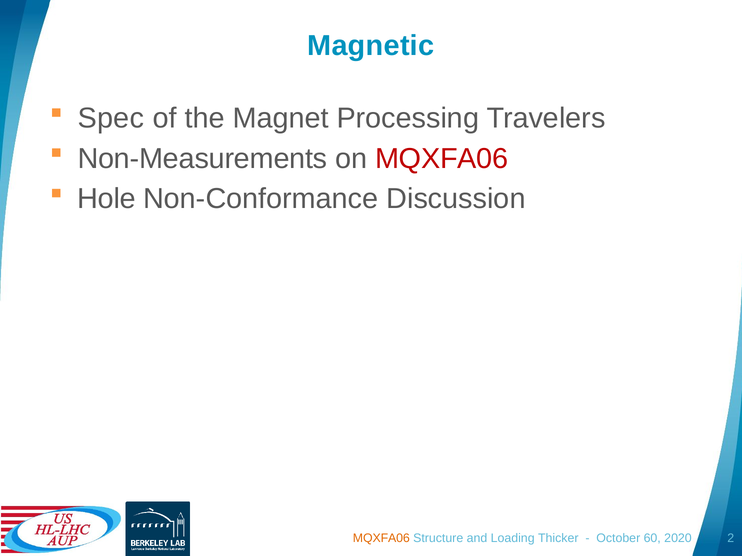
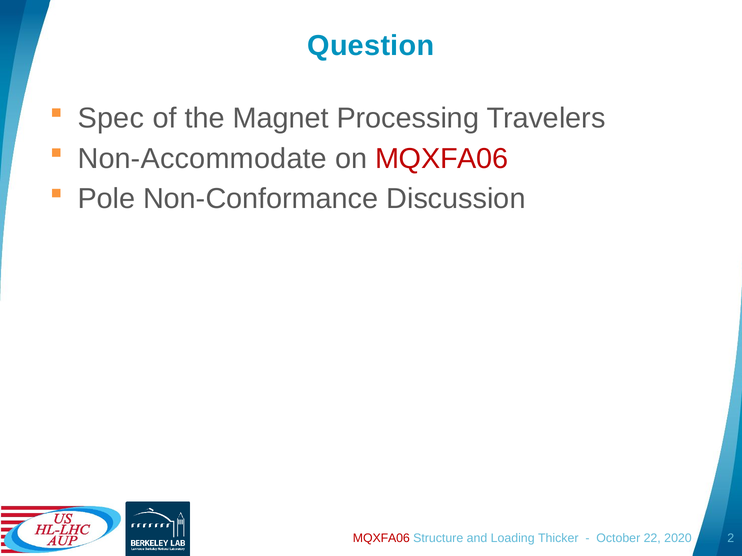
Magnetic: Magnetic -> Question (371, 46)
Non-Measurements: Non-Measurements -> Non-Accommodate (202, 159)
Hole: Hole -> Pole (106, 199)
MQXFA06 colour: orange -> red (381, 538)
60: 60 -> 22 (652, 538)
